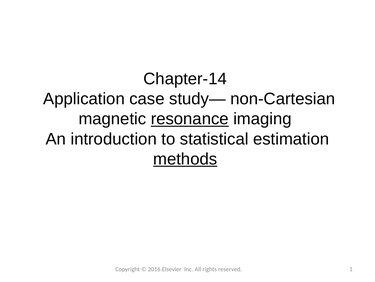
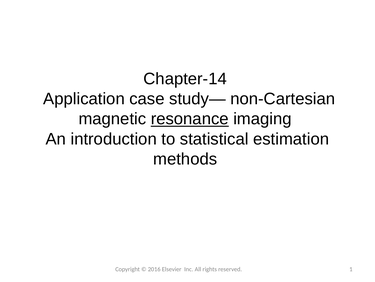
methods underline: present -> none (185, 159)
